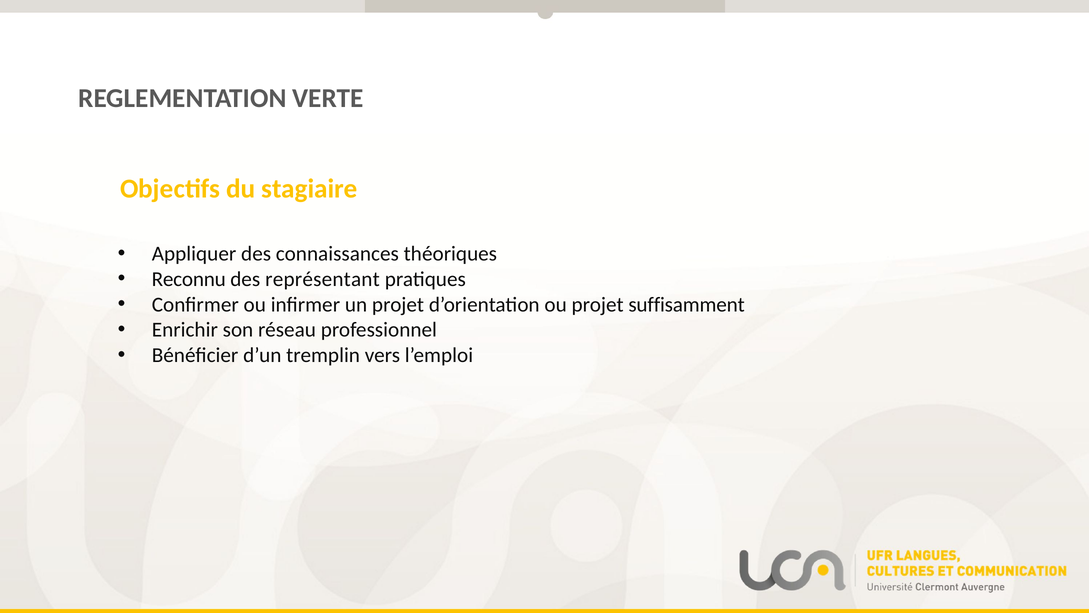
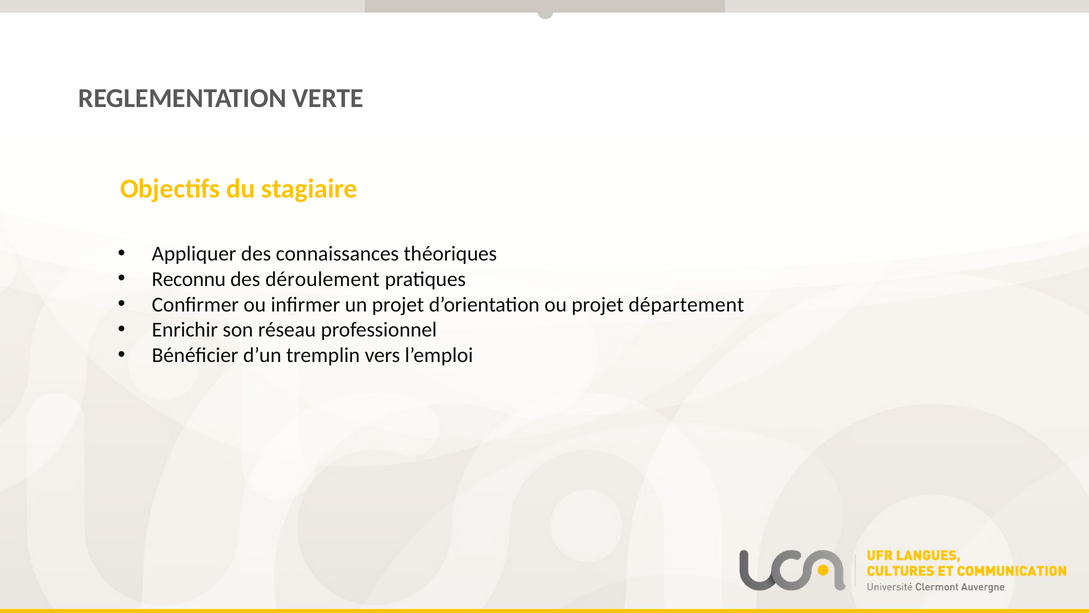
représentant: représentant -> déroulement (322, 279)
suffisamment: suffisamment -> département (686, 304)
